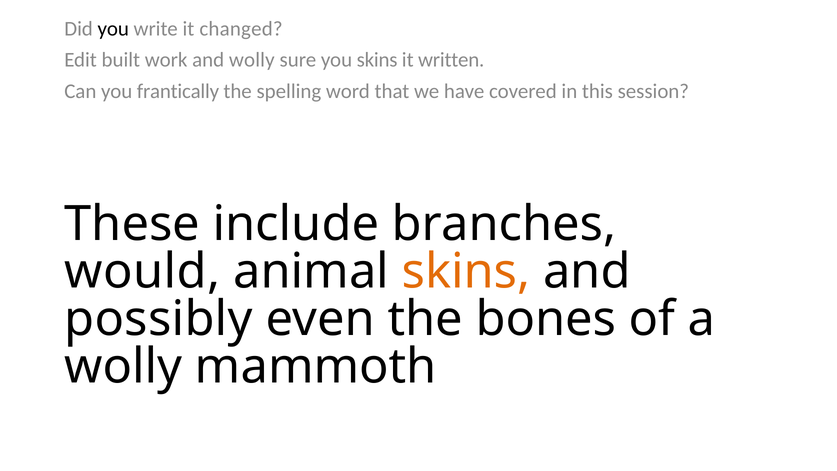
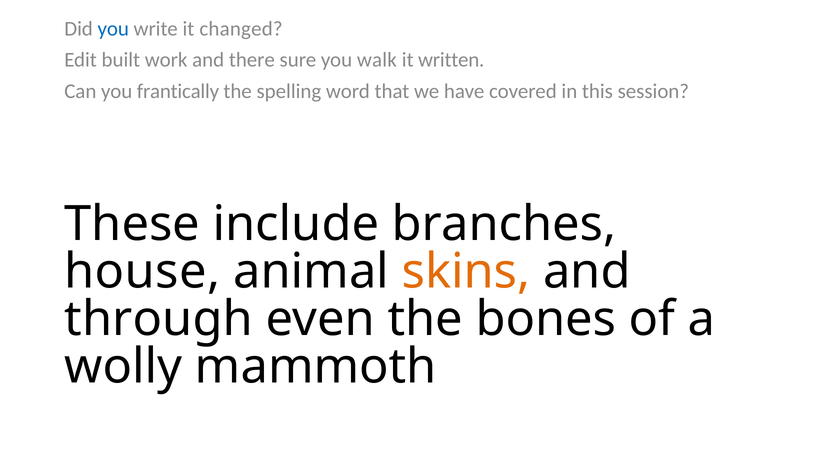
you colour: black -> blue (113, 29)
and wolly: wolly -> there (252, 60)
you skins: skins -> walk (377, 60)
would: would -> house (142, 272)
possibly: possibly -> through (159, 319)
